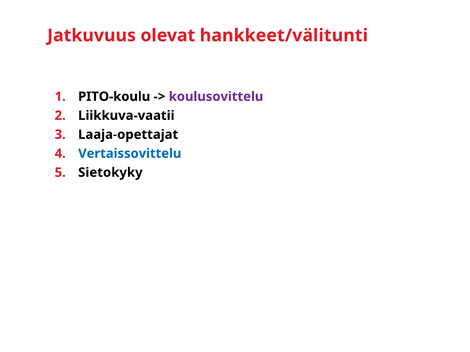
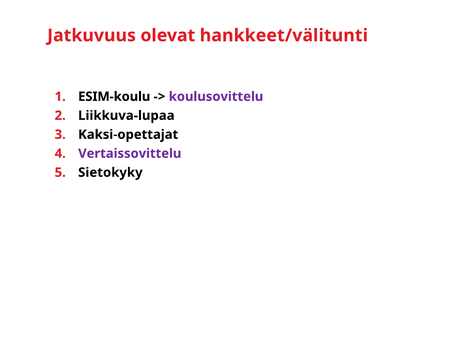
PITO-koulu: PITO-koulu -> ESIM-koulu (114, 97)
Liikkuva-vaatii: Liikkuva-vaatii -> Liikkuva-lupaa (126, 116)
Laaja-opettajat: Laaja-opettajat -> Kaksi-opettajat (128, 135)
Vertaissovittelu colour: blue -> purple (130, 154)
